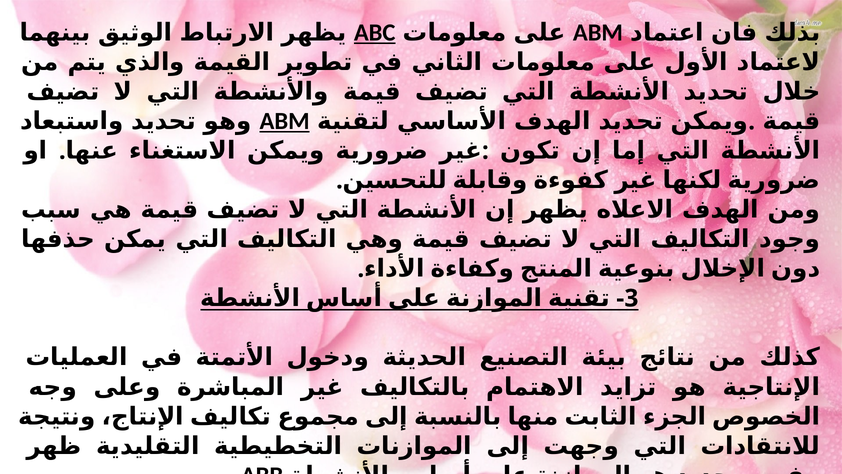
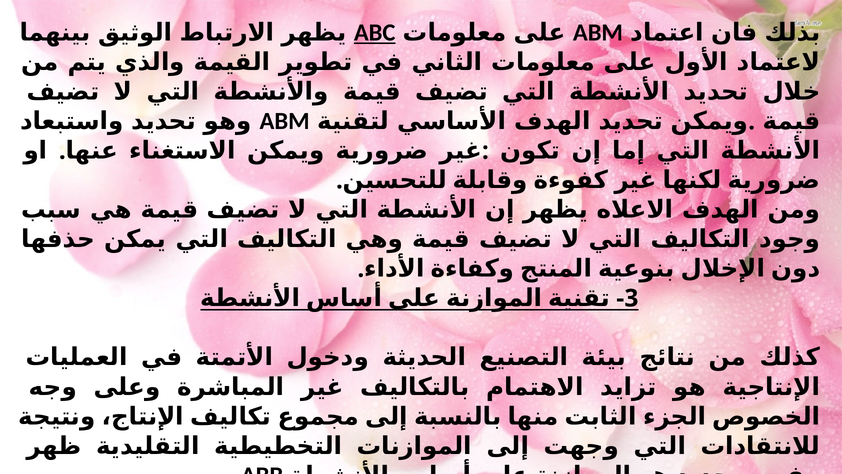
ABM underline: present -> none (285, 121)
